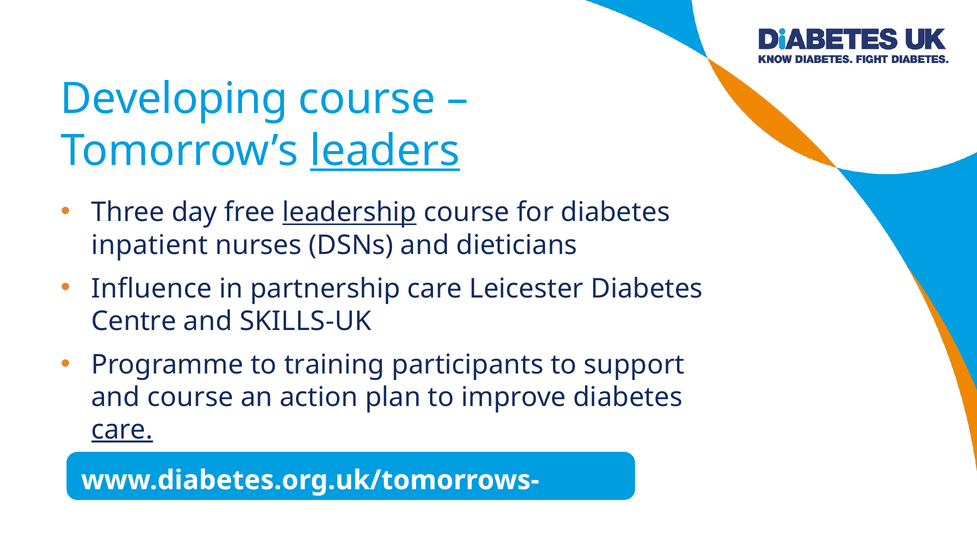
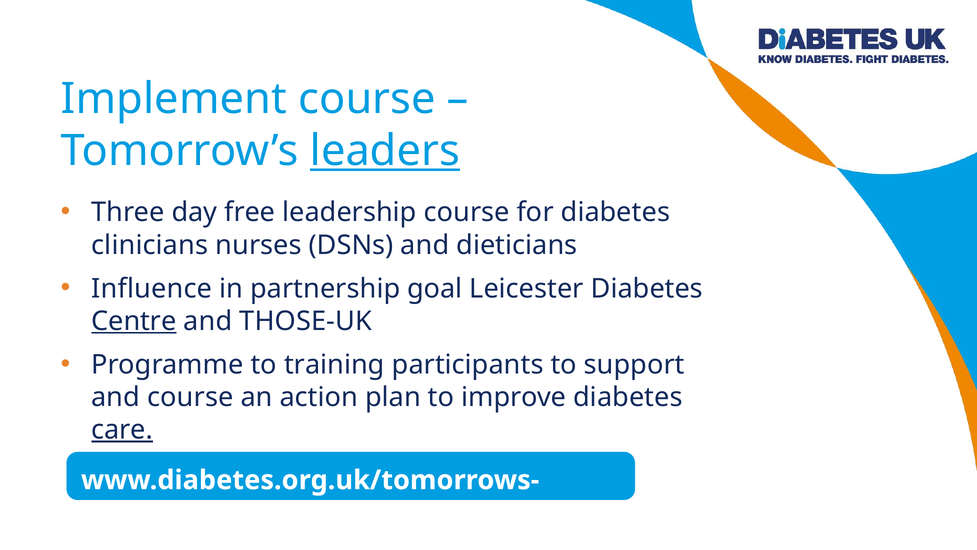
Developing: Developing -> Implement (174, 99)
leadership underline: present -> none (349, 212)
inpatient: inpatient -> clinicians (150, 245)
partnership care: care -> goal (435, 288)
Centre underline: none -> present (134, 321)
SKILLS-UK: SKILLS-UK -> THOSE-UK (306, 321)
